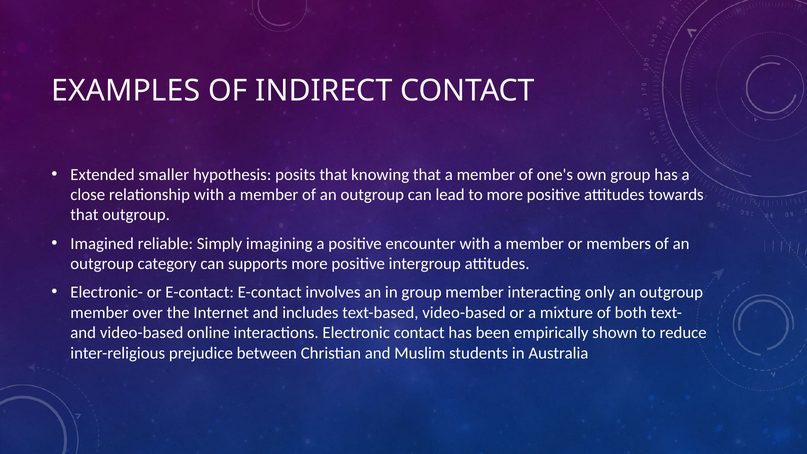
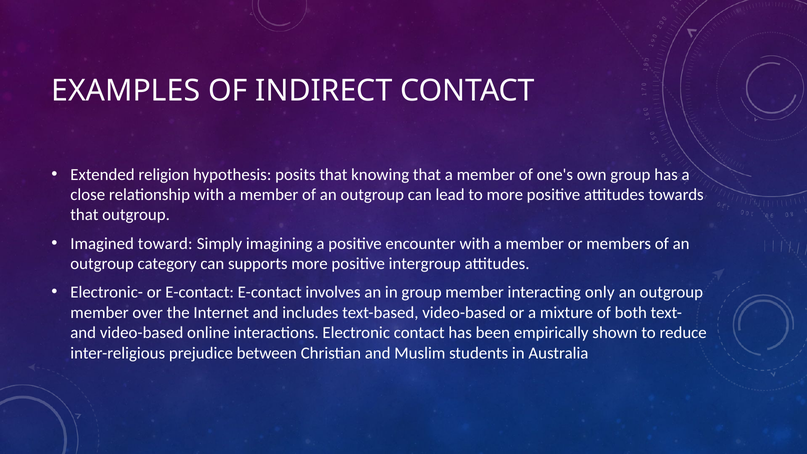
smaller: smaller -> religion (164, 174)
reliable: reliable -> toward (165, 244)
